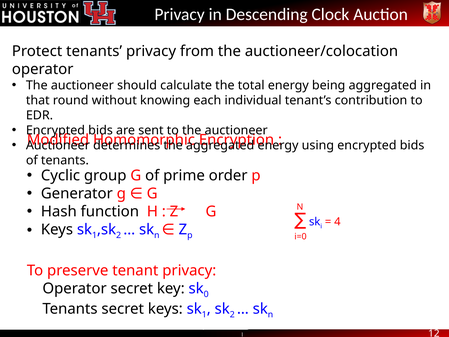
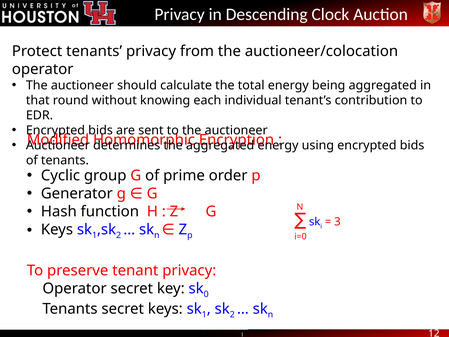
4: 4 -> 3 (337, 222)
